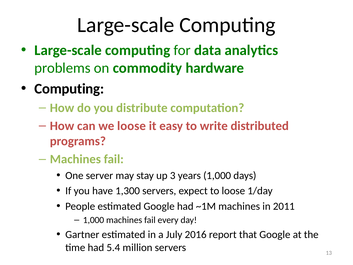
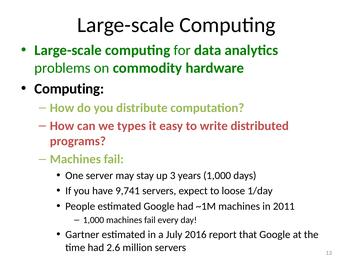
we loose: loose -> types (132, 126)
1,300: 1,300 -> 9,741 (128, 191)
5.4: 5.4 -> 2.6 (113, 247)
